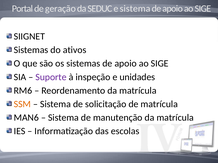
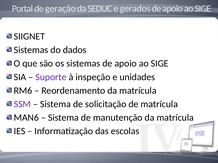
e sistema: sistema -> gerados (135, 9)
ativos: ativos -> dados (75, 50)
SSM colour: orange -> purple (22, 104)
